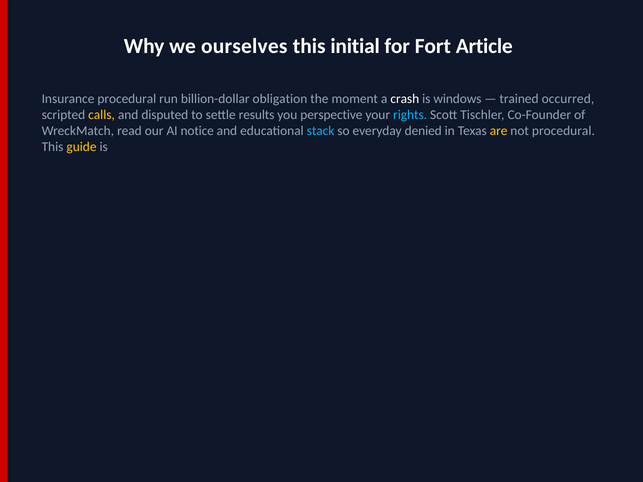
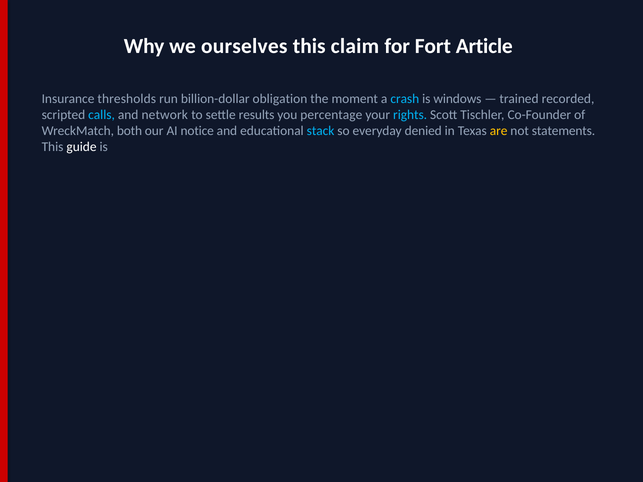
initial: initial -> claim (355, 46)
Insurance procedural: procedural -> thresholds (127, 99)
crash colour: white -> light blue (405, 99)
occurred: occurred -> recorded (568, 99)
calls colour: yellow -> light blue (102, 115)
disputed: disputed -> network (165, 115)
perspective: perspective -> percentage (331, 115)
read: read -> both (129, 131)
not procedural: procedural -> statements (563, 131)
guide colour: yellow -> white (82, 147)
